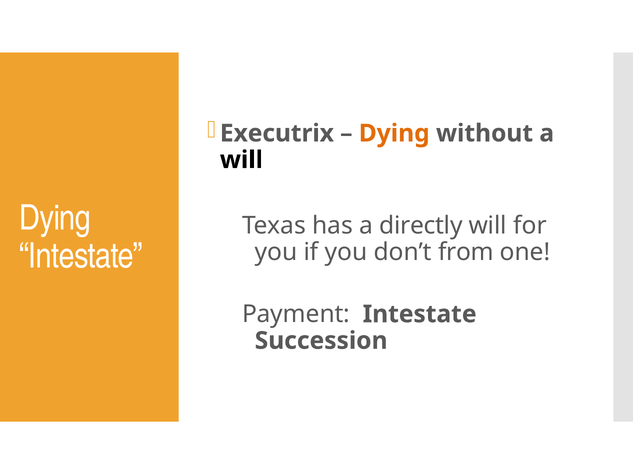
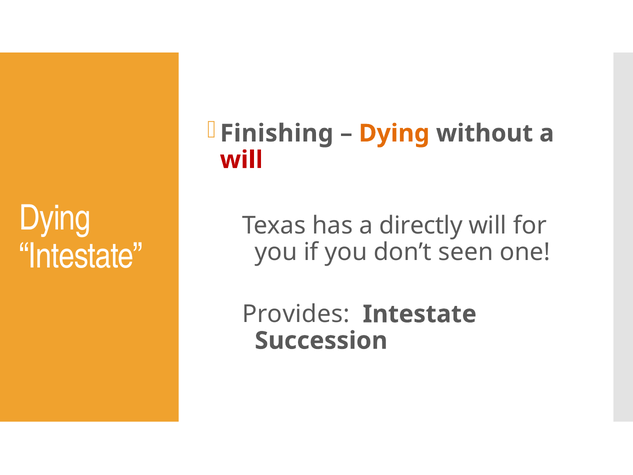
Executrix: Executrix -> Finishing (277, 133)
will colour: black -> red (241, 160)
from: from -> seen (466, 252)
Payment: Payment -> Provides (296, 314)
